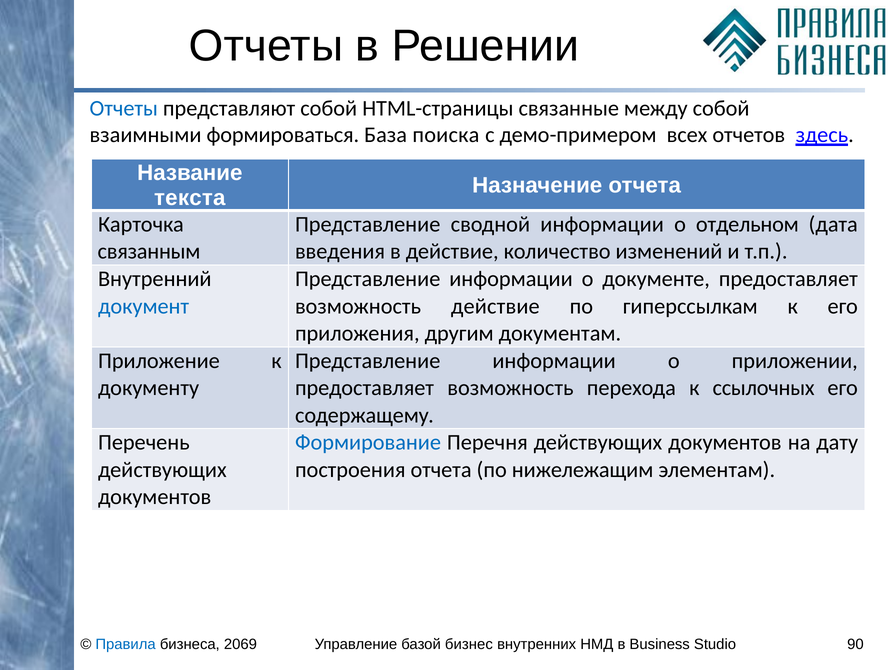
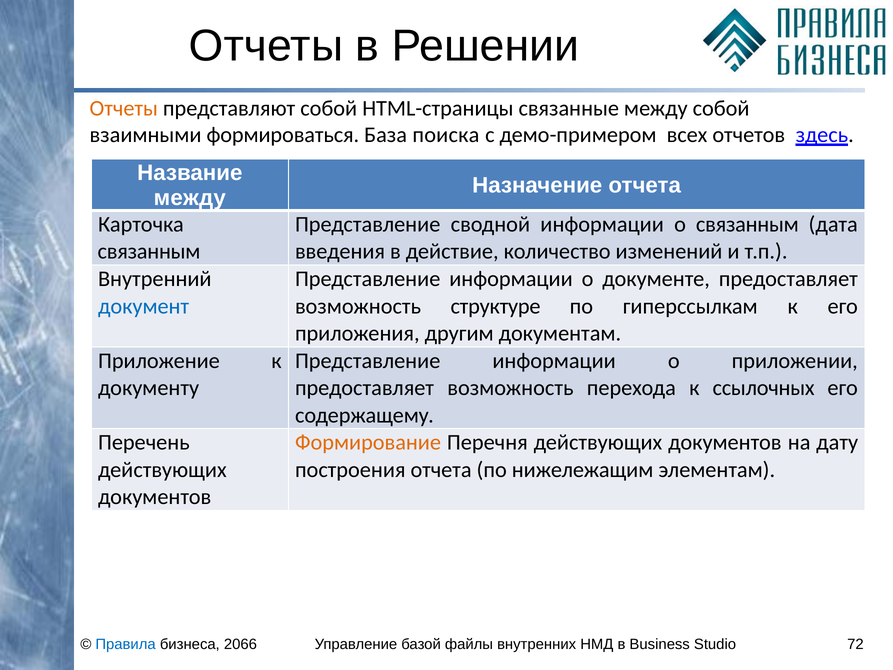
Отчеты colour: blue -> orange (124, 108)
текста: текста -> между (190, 198)
о отдельном: отдельном -> связанным (747, 224)
возможность действие: действие -> структуре (496, 306)
Формирование colour: blue -> orange (368, 442)
2069: 2069 -> 2066 (240, 644)
бизнес: бизнес -> файлы (469, 644)
90: 90 -> 72 (855, 644)
